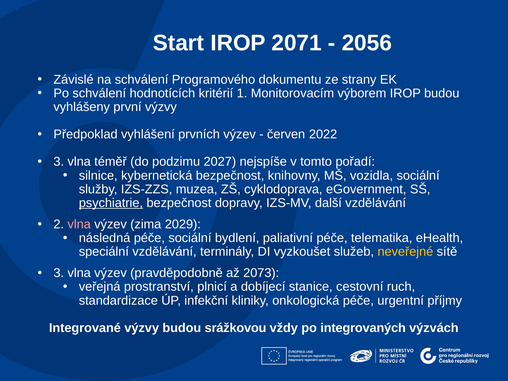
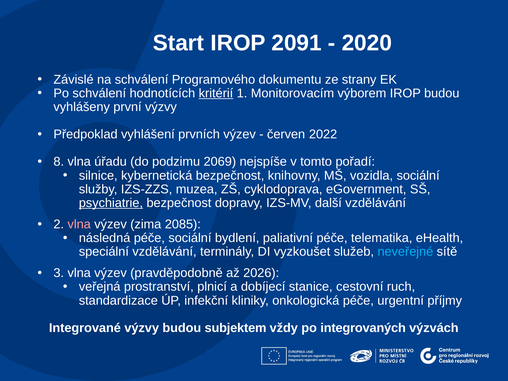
2071: 2071 -> 2091 (297, 43)
2056: 2056 -> 2020 (367, 43)
kritérií underline: none -> present (216, 93)
3: 3 -> 8 (59, 162)
téměř: téměř -> úřadu (111, 162)
2027: 2027 -> 2069 (220, 162)
2029: 2029 -> 2085 (183, 224)
neveřejné colour: yellow -> light blue (405, 252)
2073: 2073 -> 2026 (261, 273)
srážkovou: srážkovou -> subjektem (236, 328)
